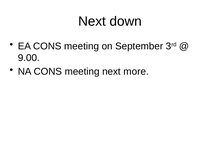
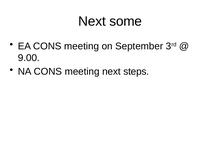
down: down -> some (126, 21)
more: more -> steps (136, 72)
